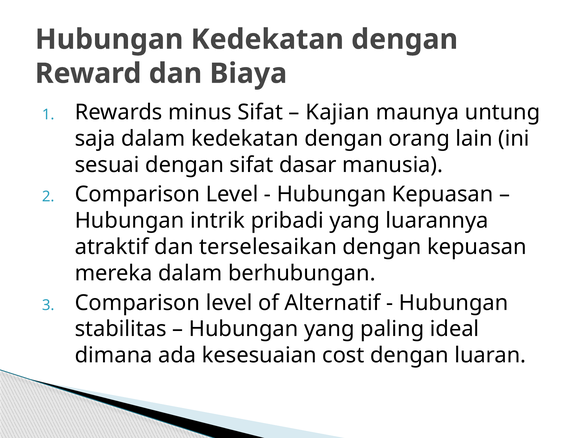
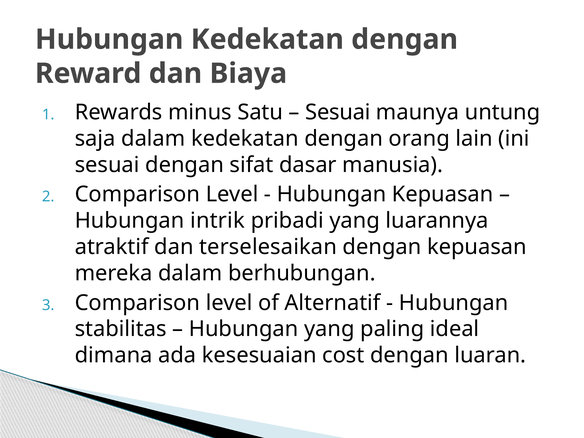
minus Sifat: Sifat -> Satu (260, 112)
Kajian: Kajian -> Sesuai (338, 112)
